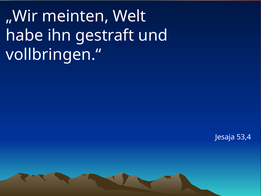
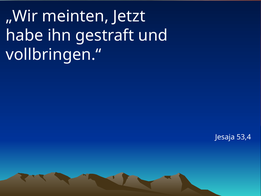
Welt: Welt -> Jetzt (129, 16)
